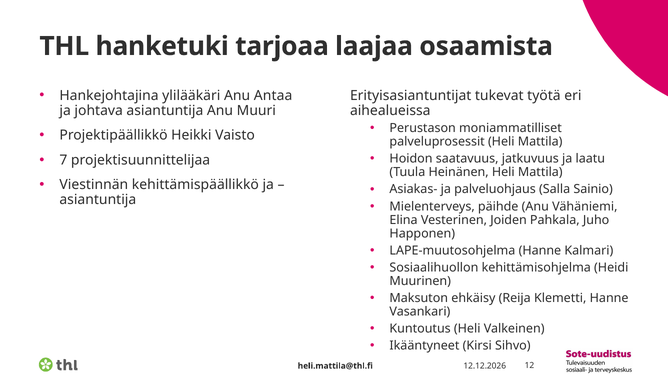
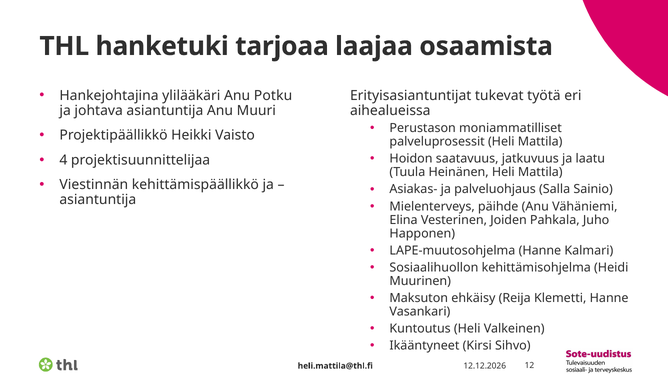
Antaa: Antaa -> Potku (273, 95)
7: 7 -> 4 (63, 160)
